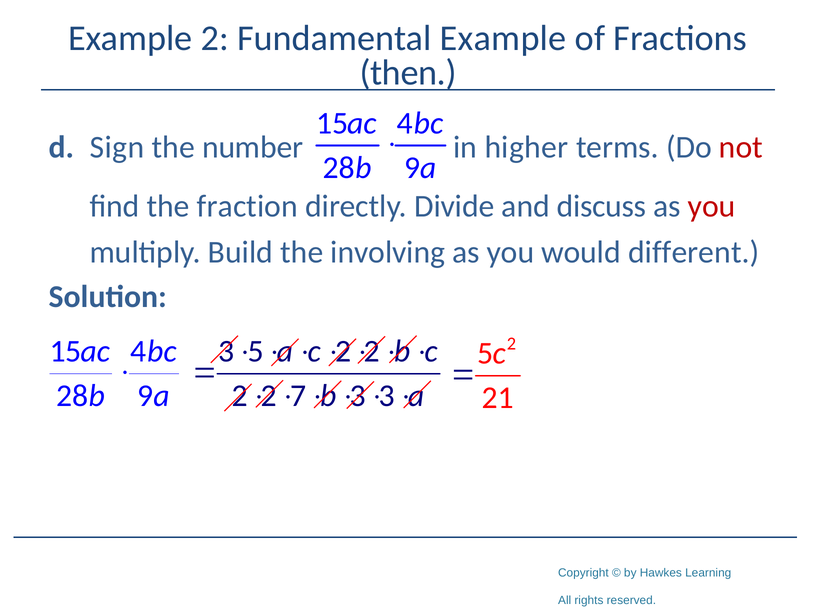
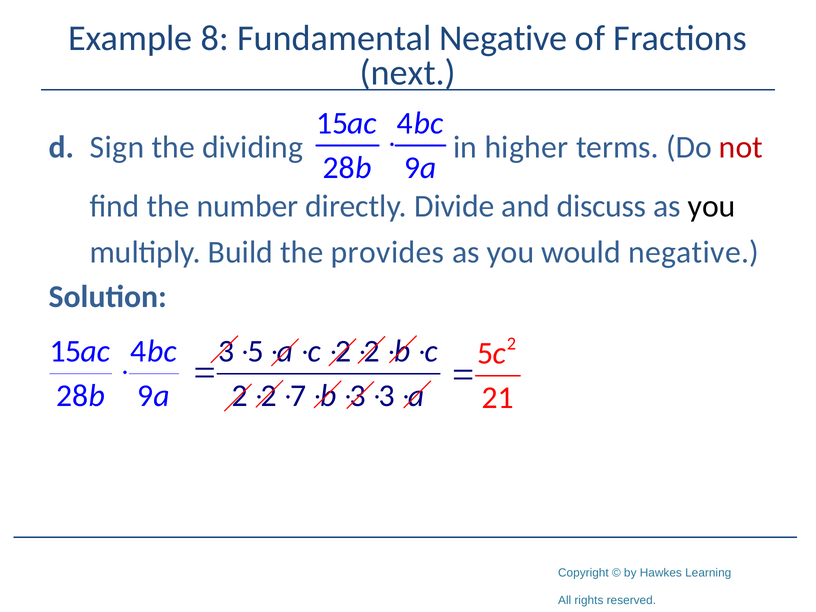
Example 2: 2 -> 8 (215, 38)
Fundamental Example: Example -> Negative (503, 38)
then: then -> next (408, 73)
number: number -> dividing (253, 147)
fraction: fraction -> number (248, 206)
you colour: red -> black (712, 206)
involving: involving -> provides (388, 252)
would different: different -> negative (694, 252)
